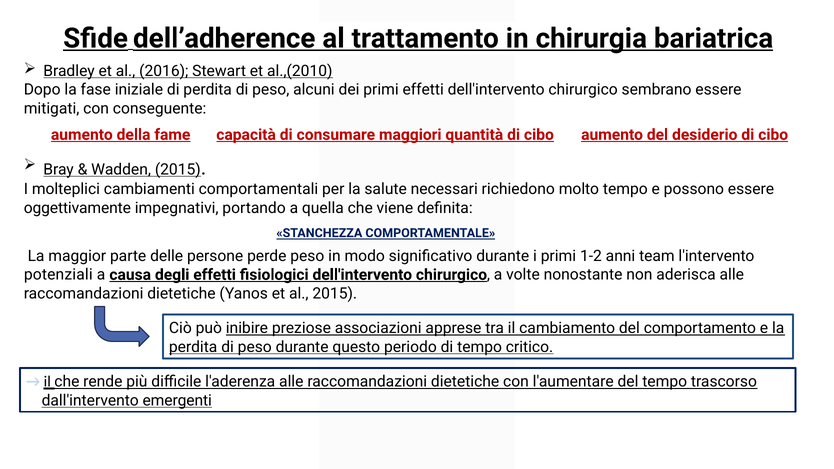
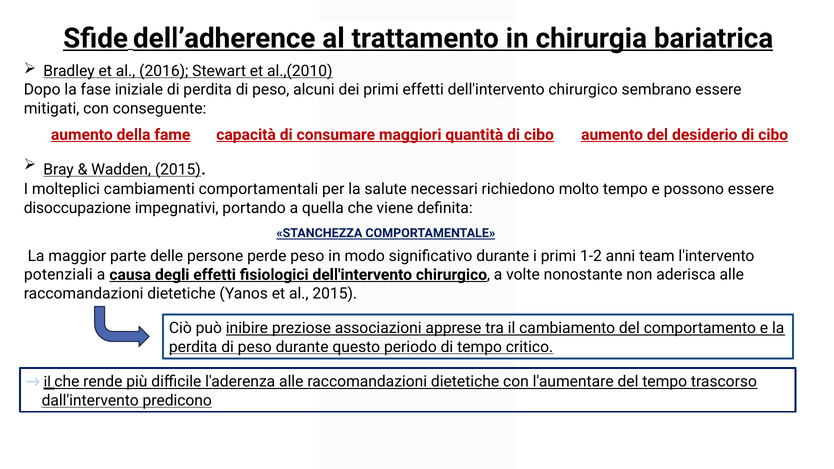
oggettivamente: oggettivamente -> disoccupazione (77, 208)
emergenti: emergenti -> predicono (177, 401)
